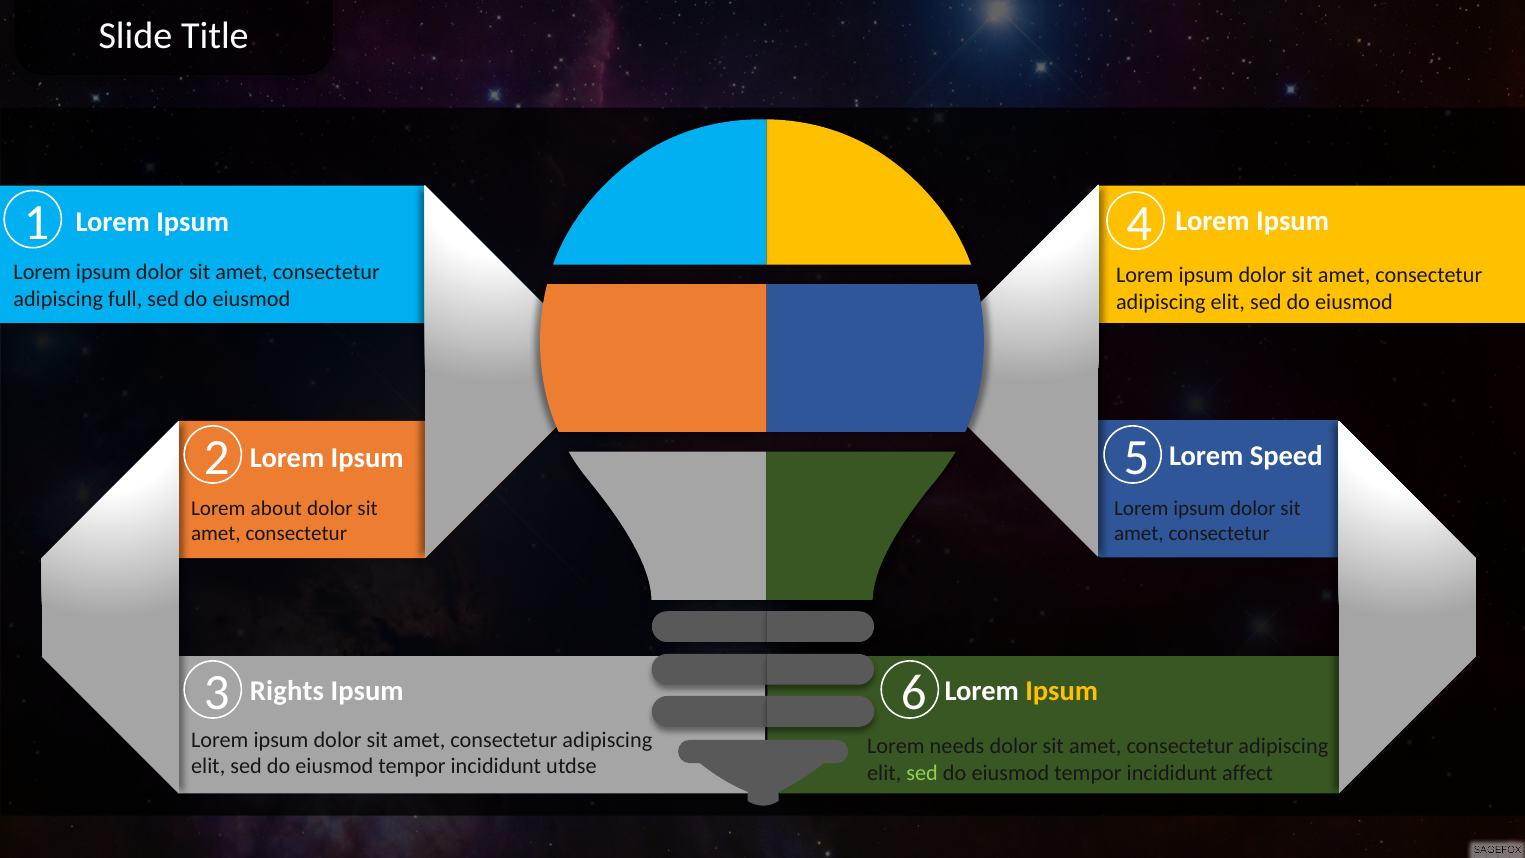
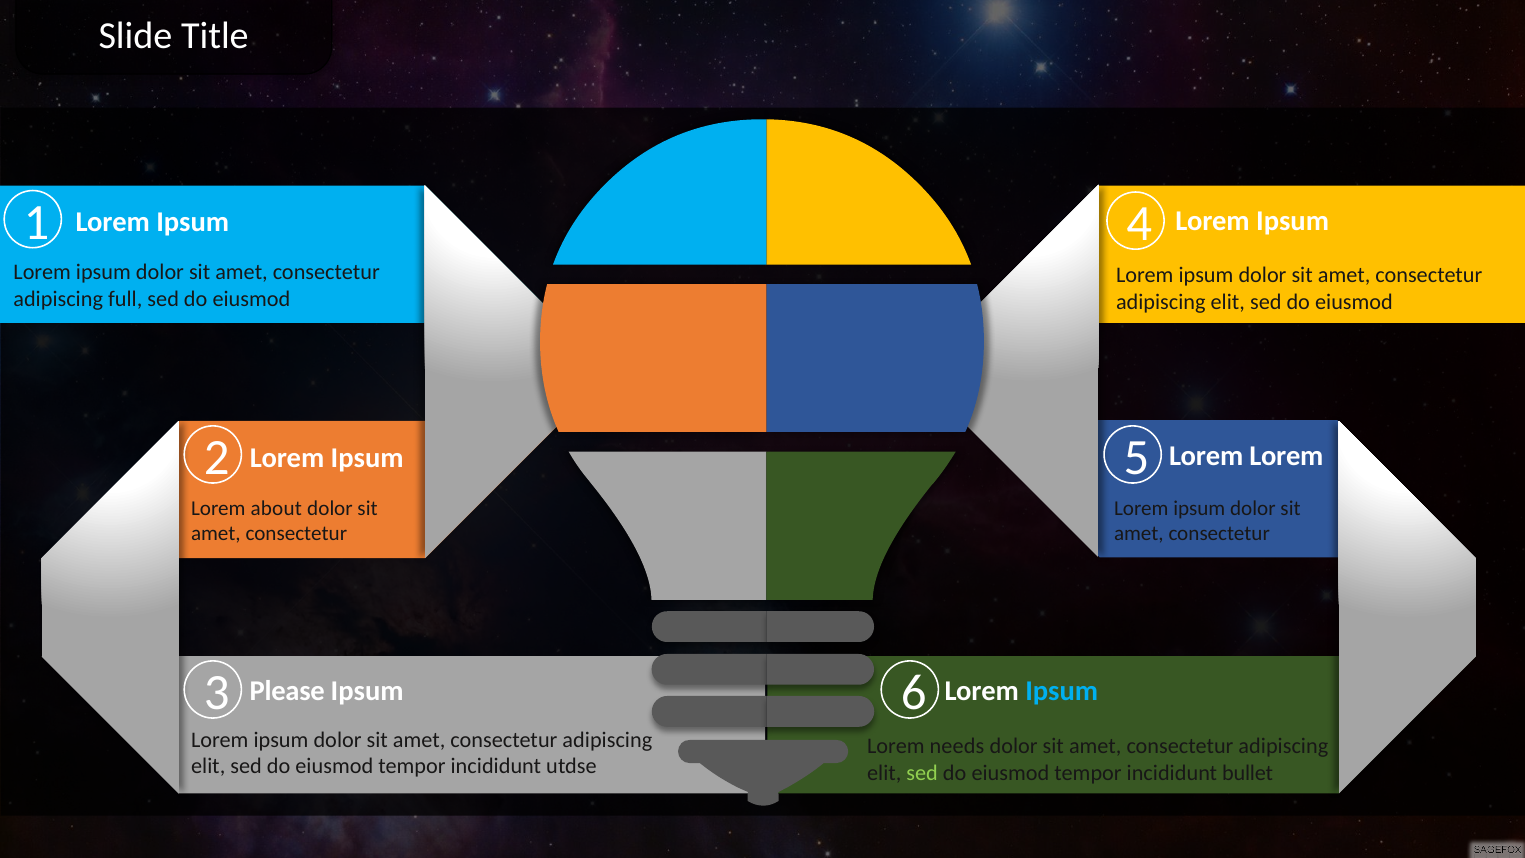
5 Lorem Speed: Speed -> Lorem (1286, 456)
Ipsum colour: yellow -> light blue (1062, 691)
Rights: Rights -> Please (287, 691)
affect: affect -> bullet (1248, 773)
